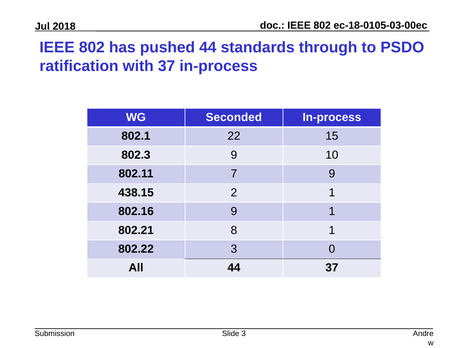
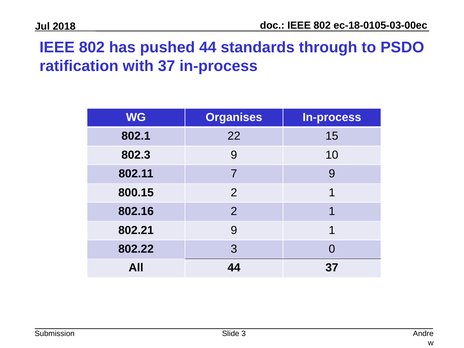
Seconded: Seconded -> Organises (234, 117)
438.15: 438.15 -> 800.15 (136, 193)
802.16 9: 9 -> 2 (234, 211)
802.21 8: 8 -> 9 (234, 230)
